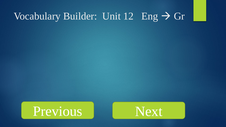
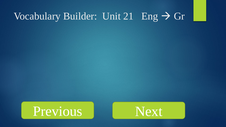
12: 12 -> 21 (128, 16)
